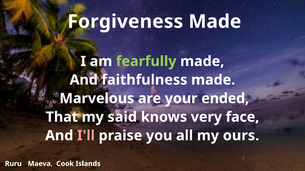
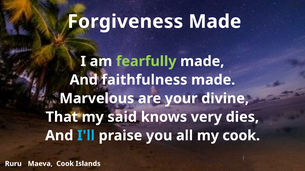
ended: ended -> divine (225, 99)
face: face -> dies (242, 117)
I'll colour: pink -> light blue (86, 136)
my ours: ours -> cook (241, 136)
